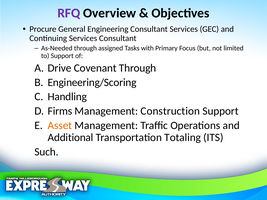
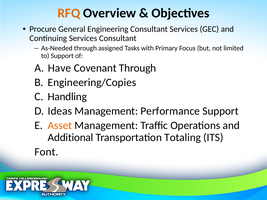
RFQ colour: purple -> orange (69, 13)
Drive: Drive -> Have (60, 68)
Engineering/Scoring: Engineering/Scoring -> Engineering/Copies (92, 82)
Firms: Firms -> Ideas (60, 111)
Construction: Construction -> Performance (170, 111)
Such: Such -> Font (46, 152)
